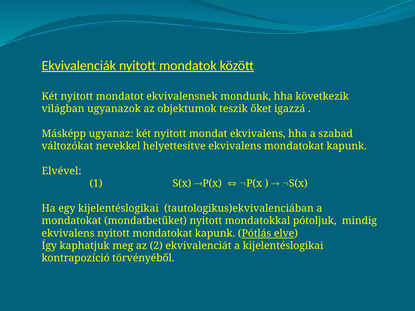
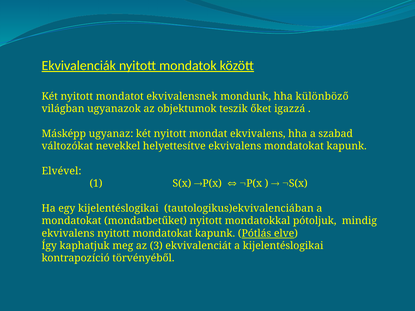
következik: következik -> különböző (322, 96)
2: 2 -> 3 (156, 246)
